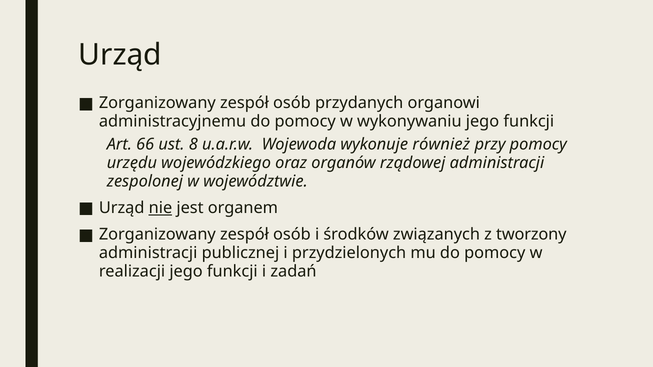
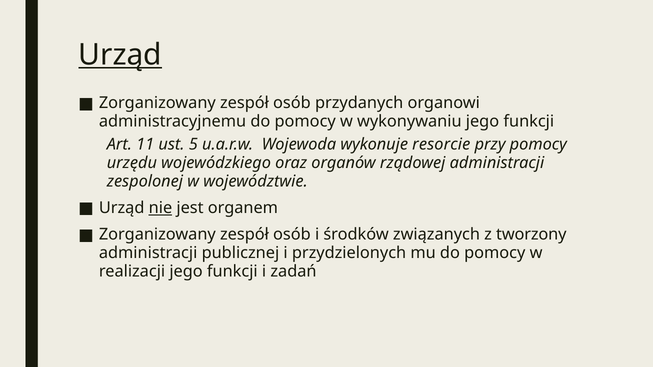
Urząd underline: none -> present (120, 55)
66: 66 -> 11 (145, 145)
8: 8 -> 5 (193, 145)
również: również -> resorcie (441, 145)
